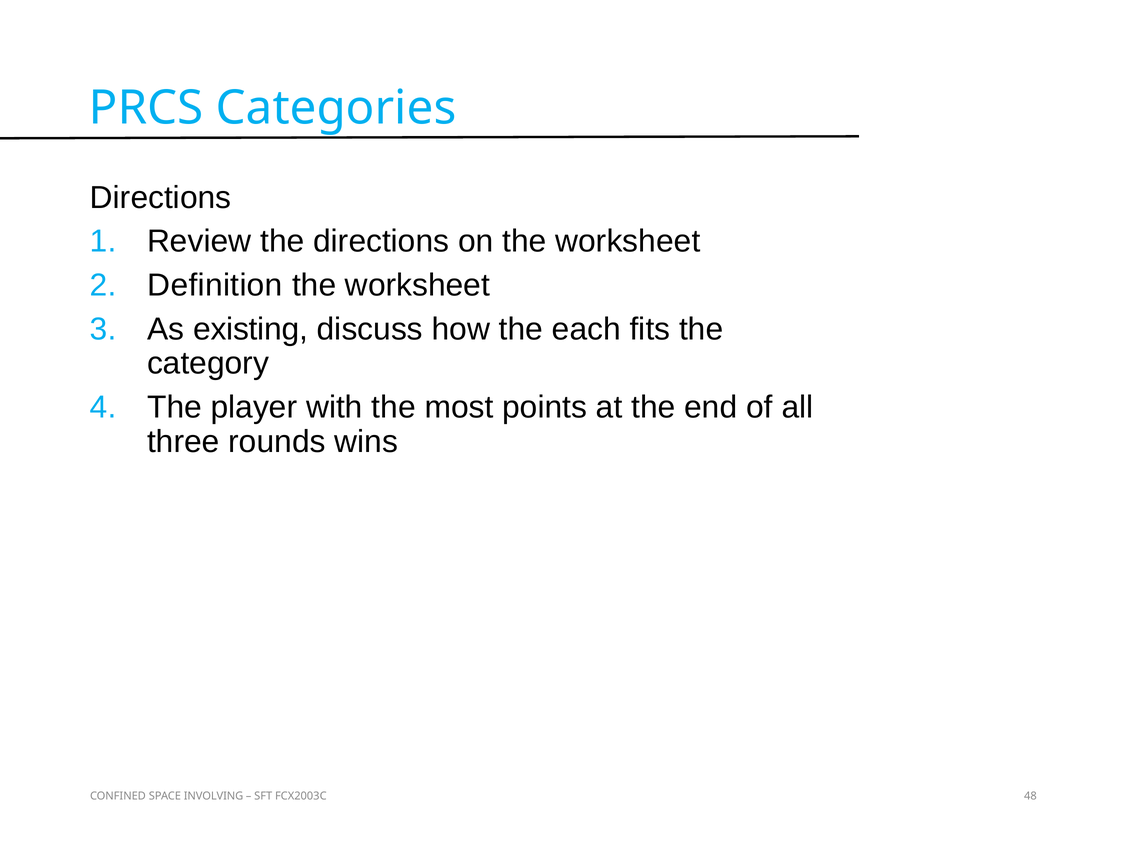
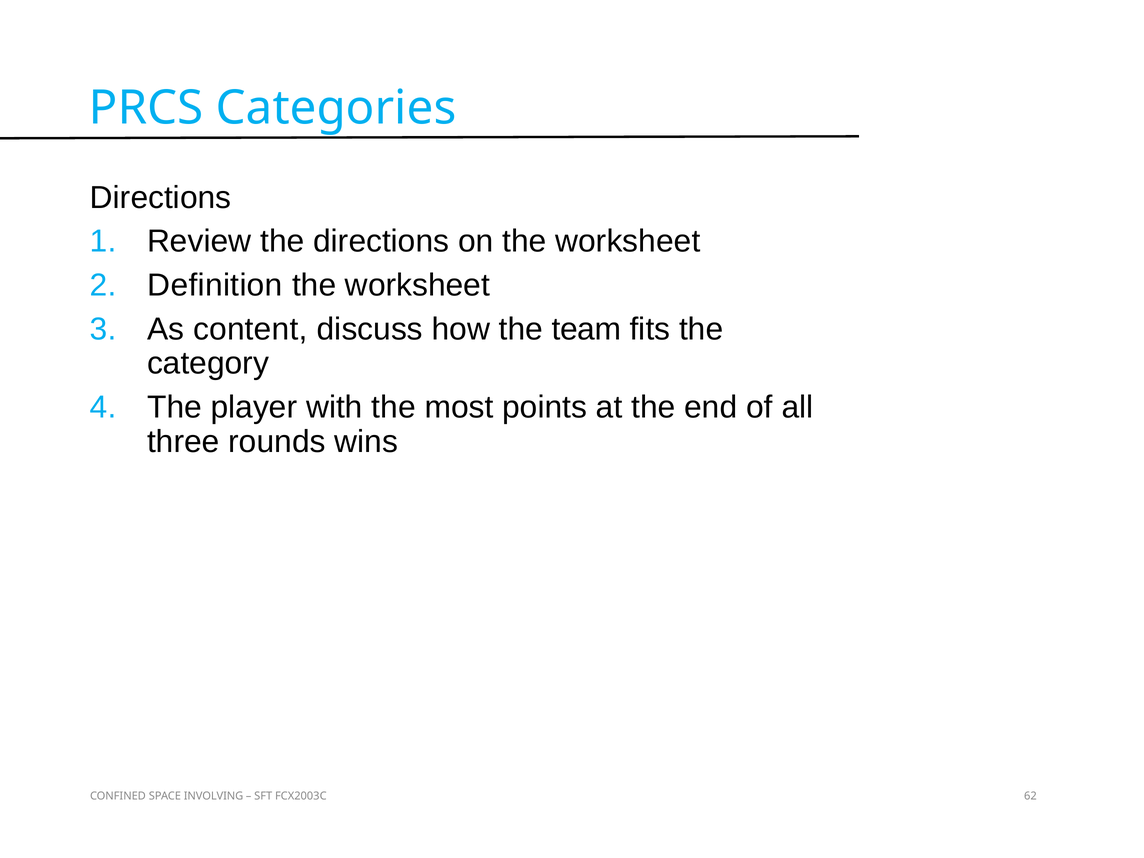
existing: existing -> content (250, 329)
each: each -> team (586, 329)
48: 48 -> 62 (1030, 796)
